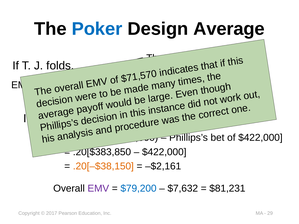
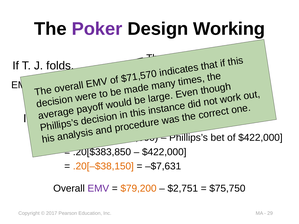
Poker colour: blue -> purple (97, 29)
Average: Average -> Working (229, 29)
–$2,161: –$2,161 -> –$7,631 (163, 166)
$79,200 colour: blue -> orange (138, 189)
$7,632: $7,632 -> $2,751 (183, 189)
$81,231: $81,231 -> $75,750 (227, 189)
